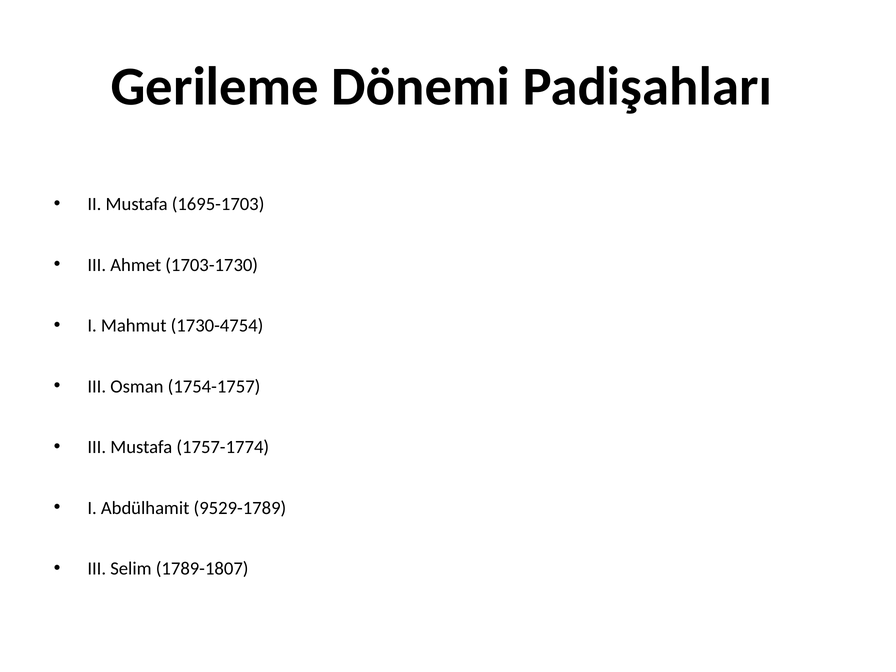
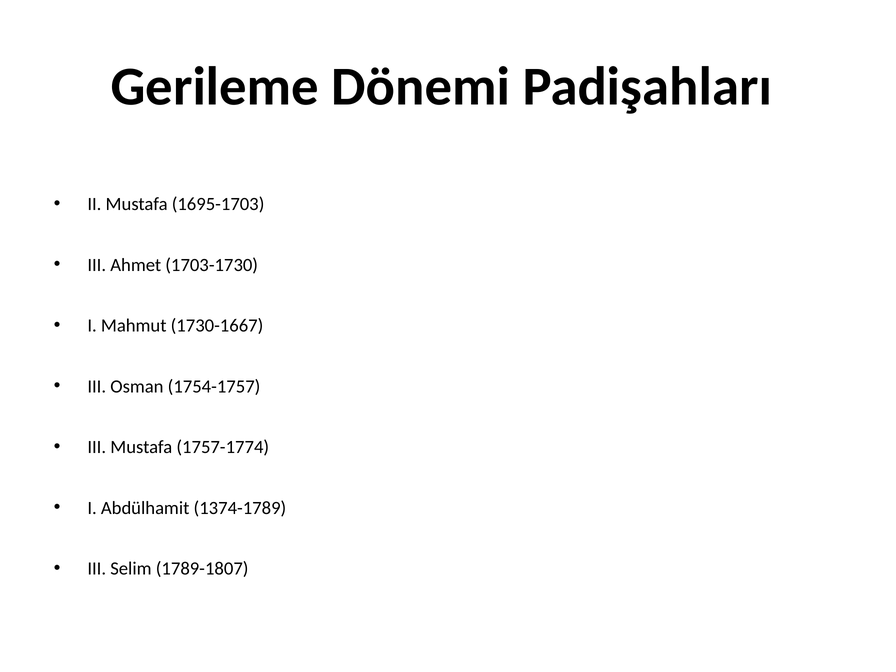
1730-4754: 1730-4754 -> 1730-1667 (217, 326)
9529-1789: 9529-1789 -> 1374-1789 (240, 508)
